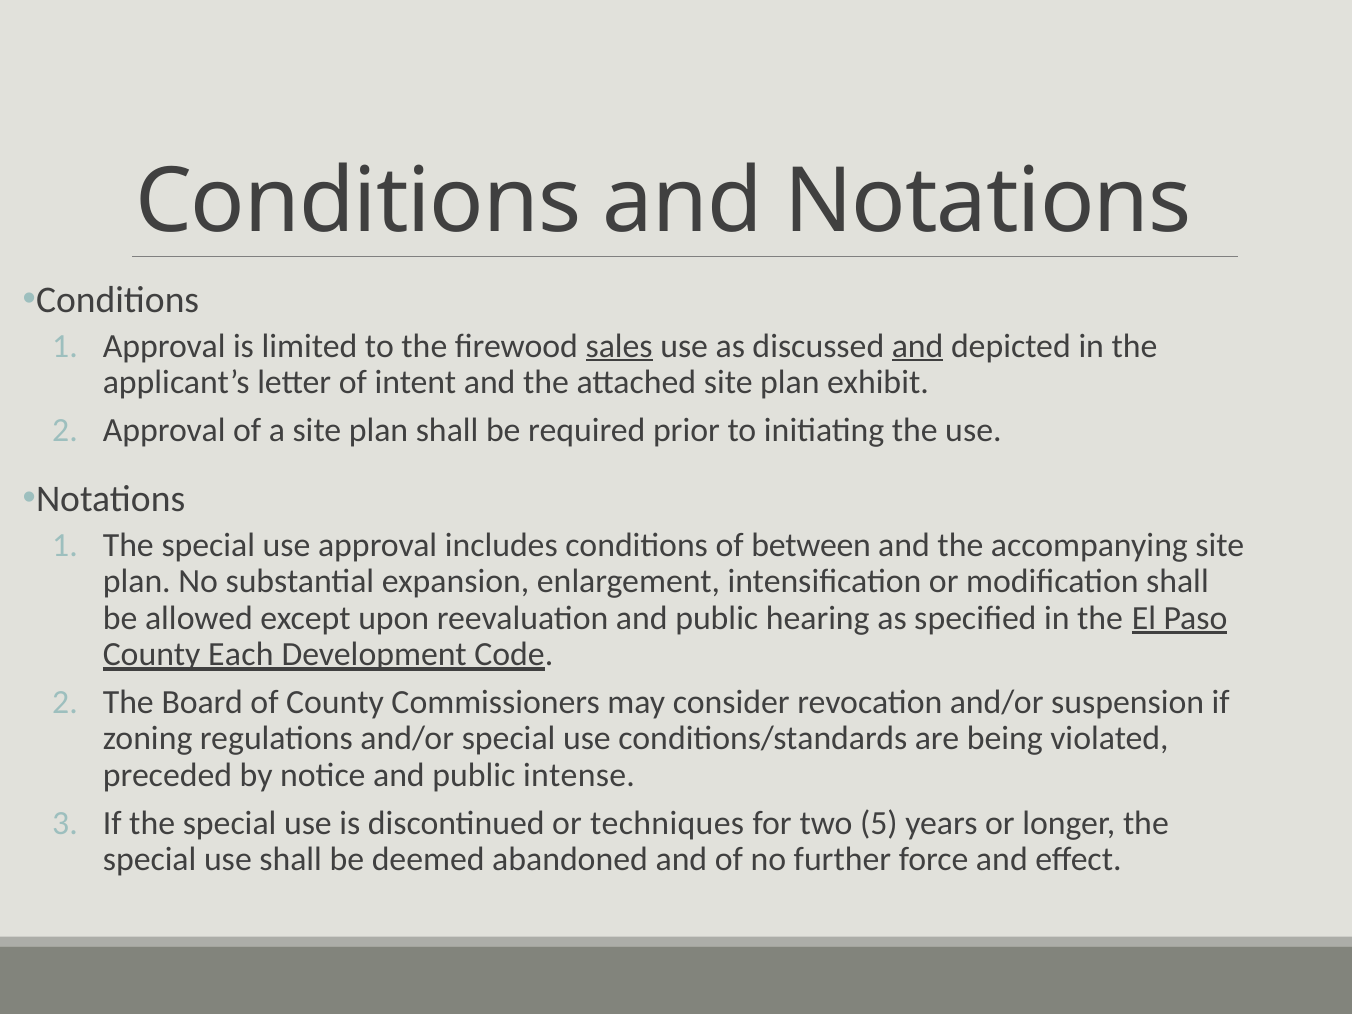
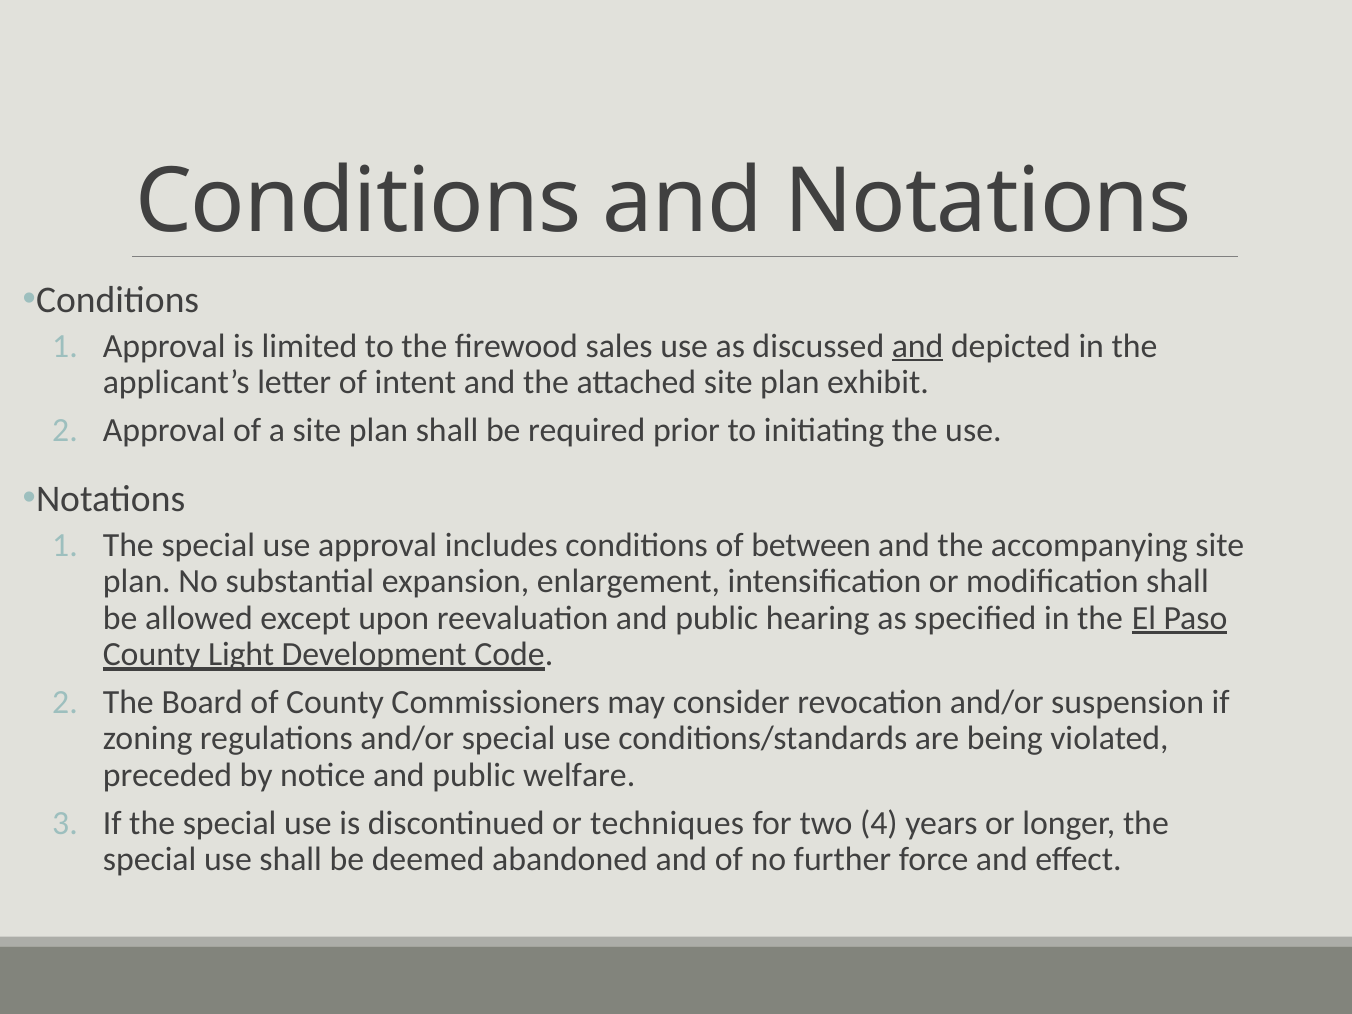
sales underline: present -> none (619, 346)
Each: Each -> Light (241, 654)
intense: intense -> welfare (579, 775)
5: 5 -> 4 (879, 823)
